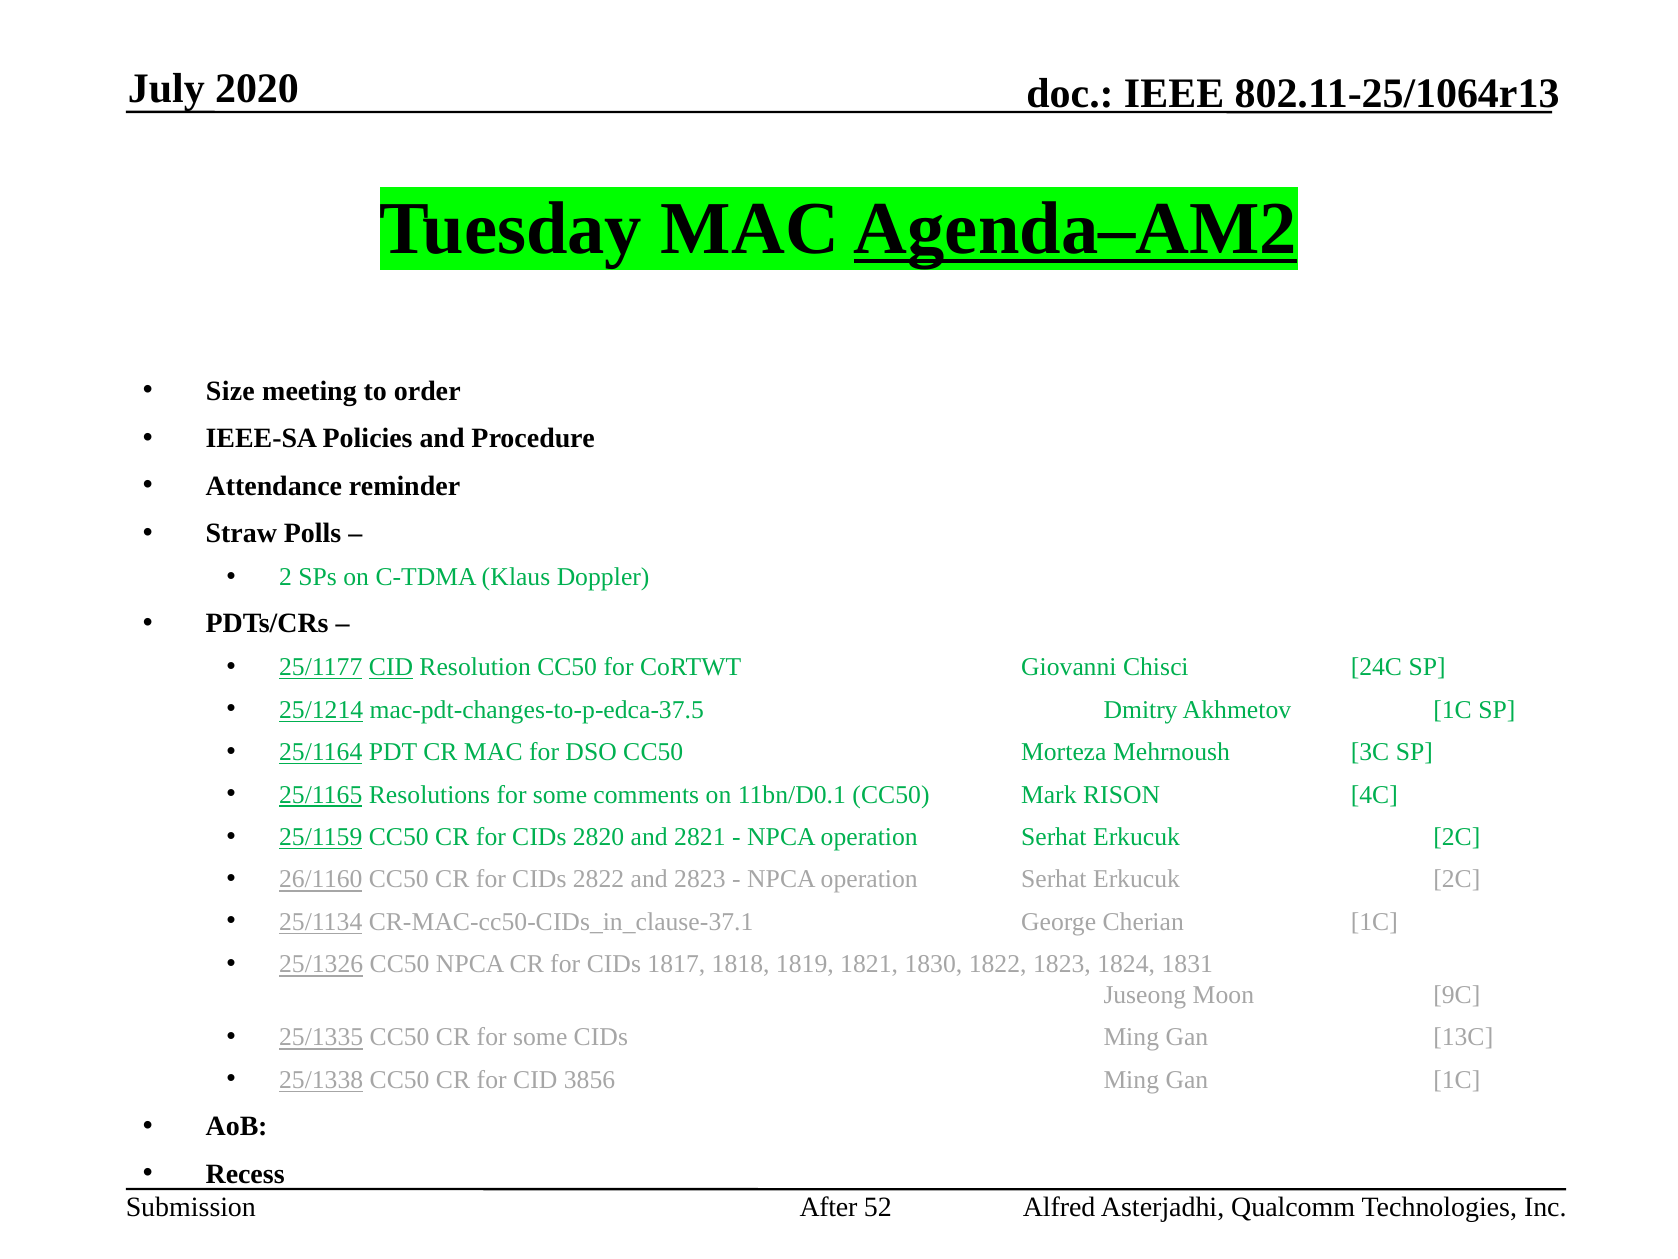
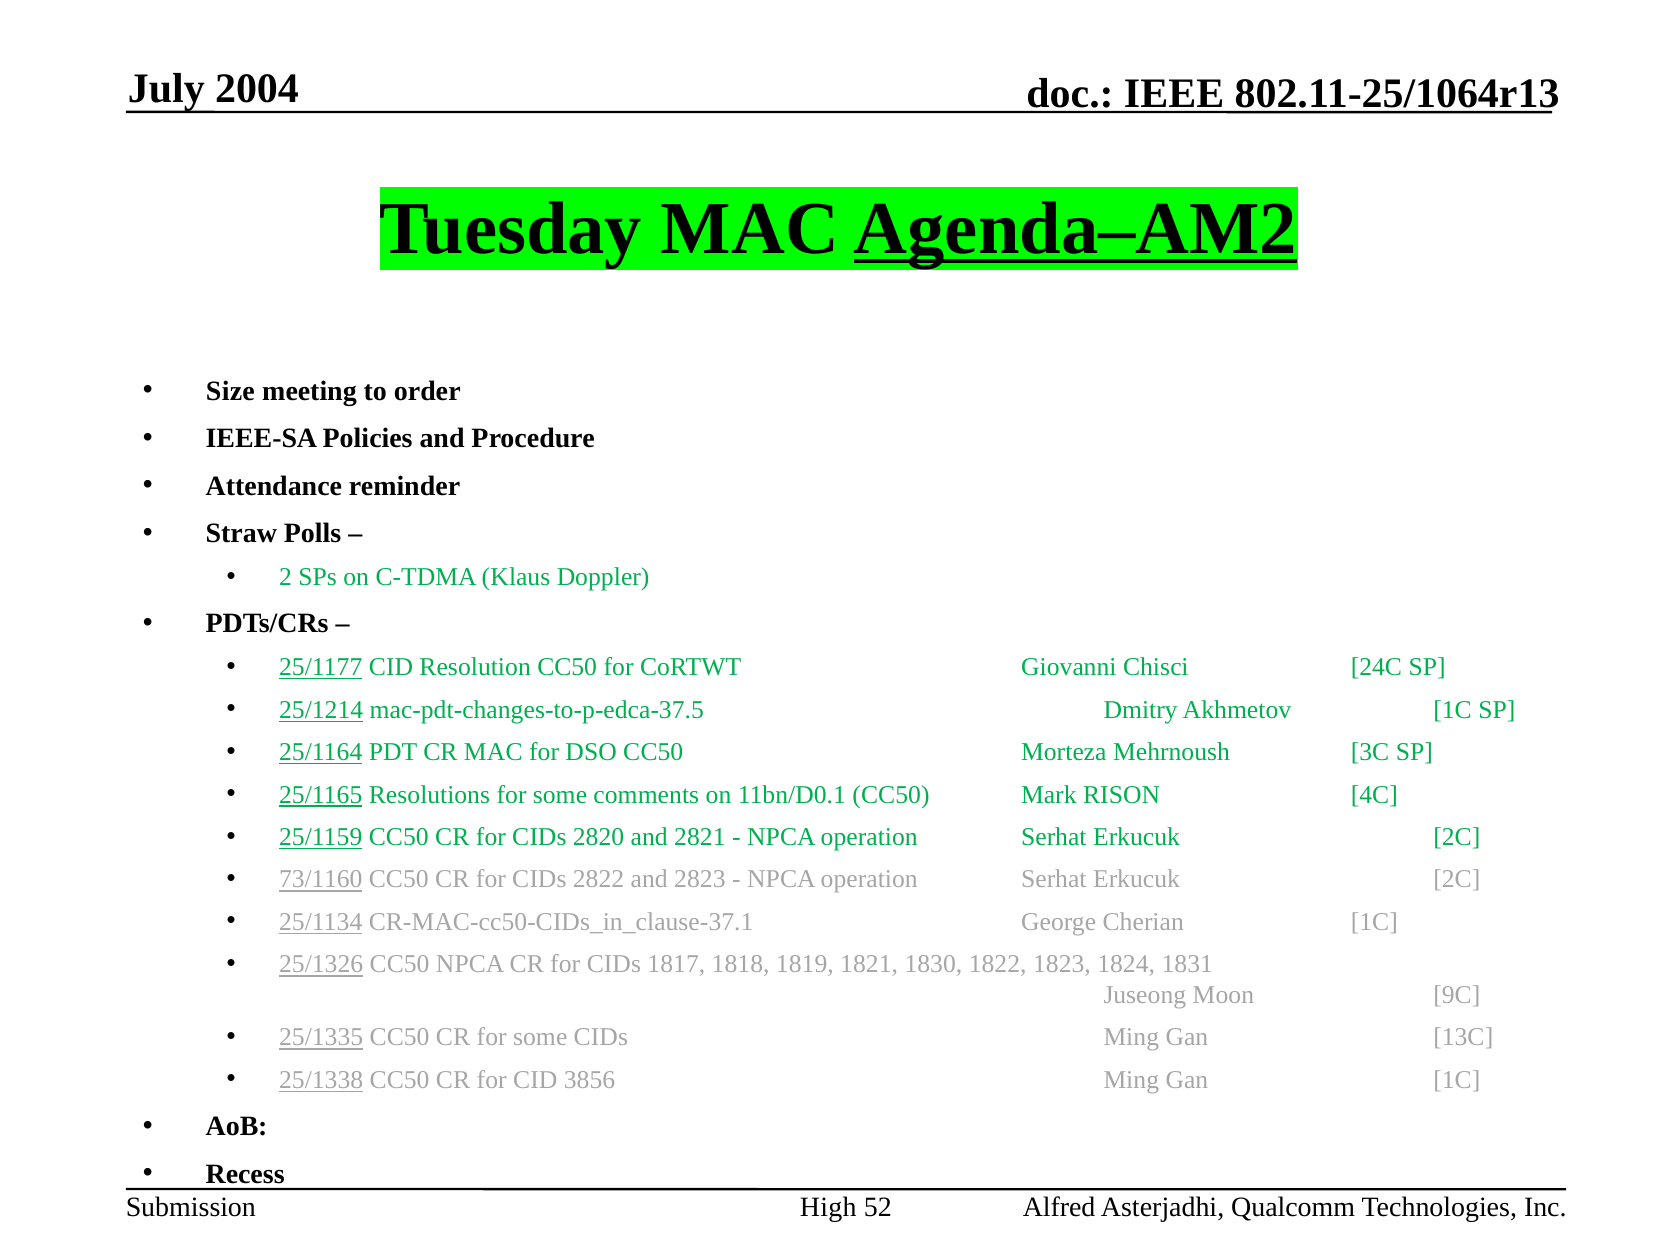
2020: 2020 -> 2004 (257, 89)
CID underline: present -> none (391, 667)
26/1160: 26/1160 -> 73/1160 (321, 879)
After: After -> High (828, 1207)
